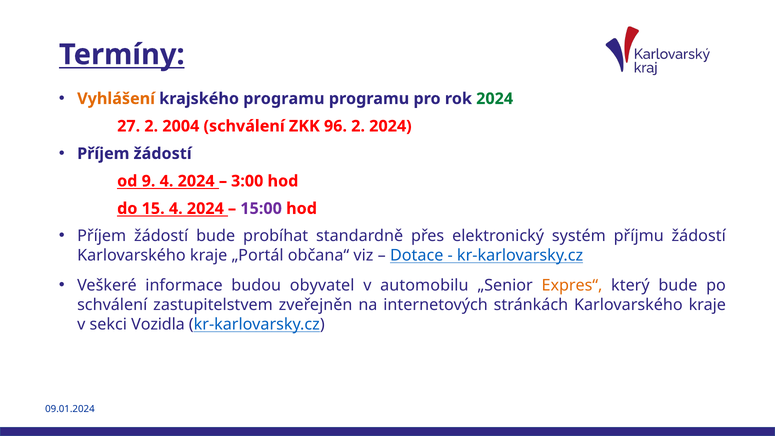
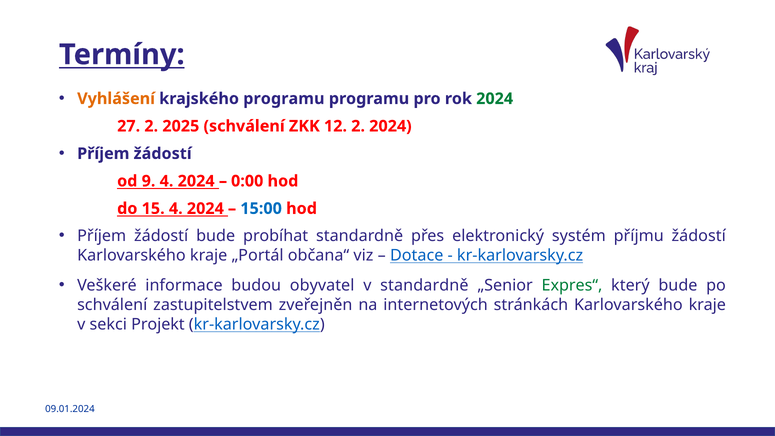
2004: 2004 -> 2025 (181, 126)
96: 96 -> 12 (335, 126)
3:00: 3:00 -> 0:00 (247, 181)
15:00 colour: purple -> blue (261, 209)
v automobilu: automobilu -> standardně (424, 286)
Expres“ colour: orange -> green (572, 286)
Vozidla: Vozidla -> Projekt (158, 324)
